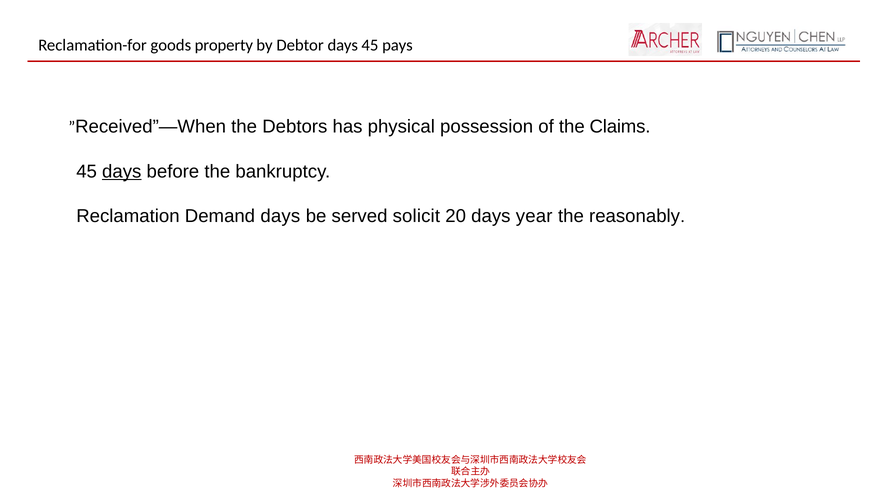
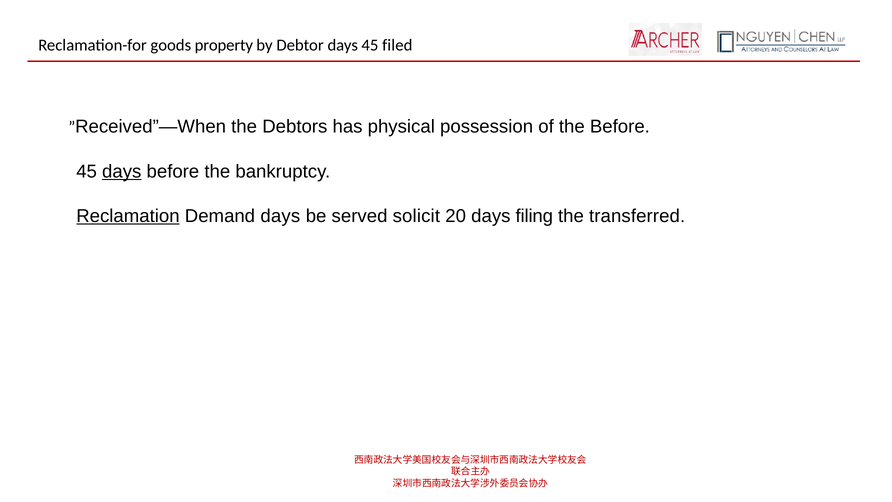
pays: pays -> filed (397, 45)
the Claims: Claims -> Before (620, 127)
Reclamation underline: none -> present (128, 216)
year: year -> filing (534, 216)
reasonably: reasonably -> transferred (635, 216)
